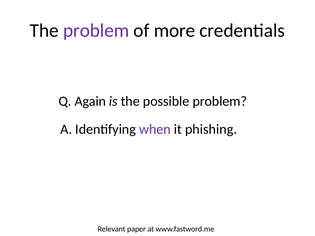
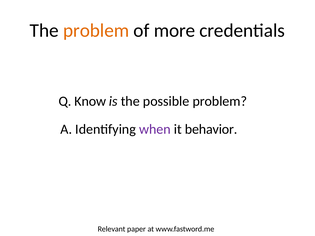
problem colour: purple -> orange (96, 30)
Again: Again -> Know (90, 101)
phishing: phishing -> behavior (211, 129)
